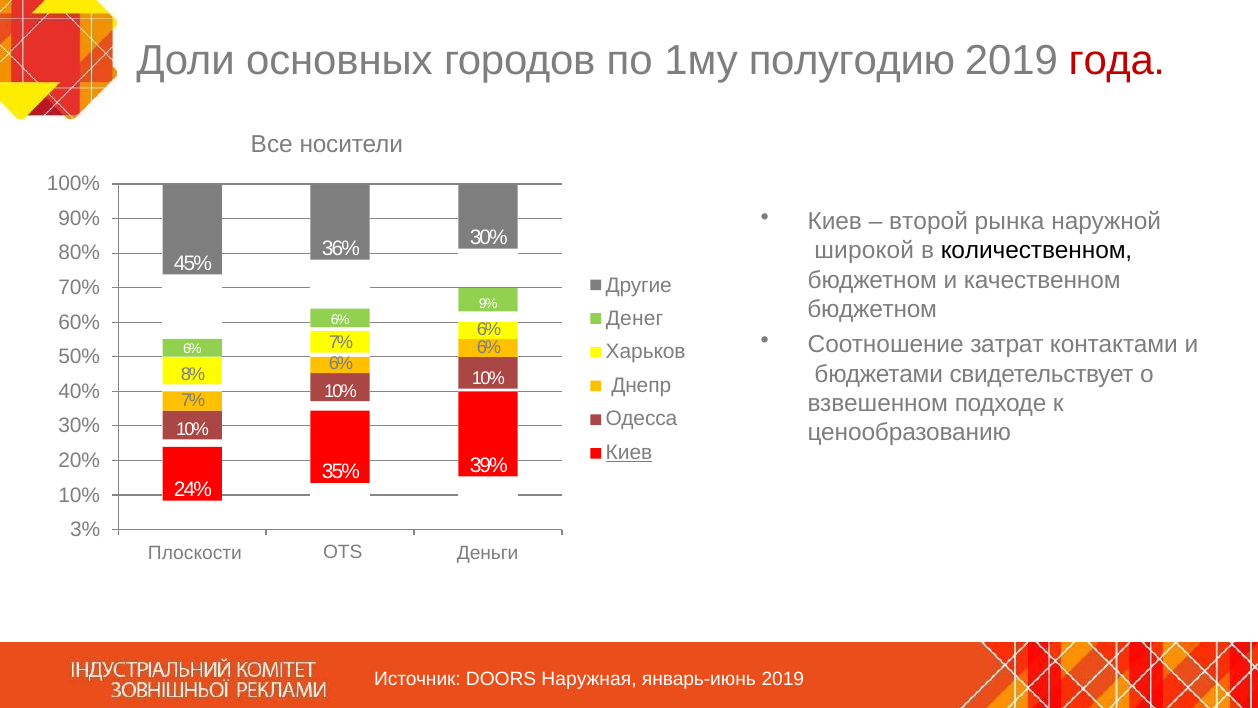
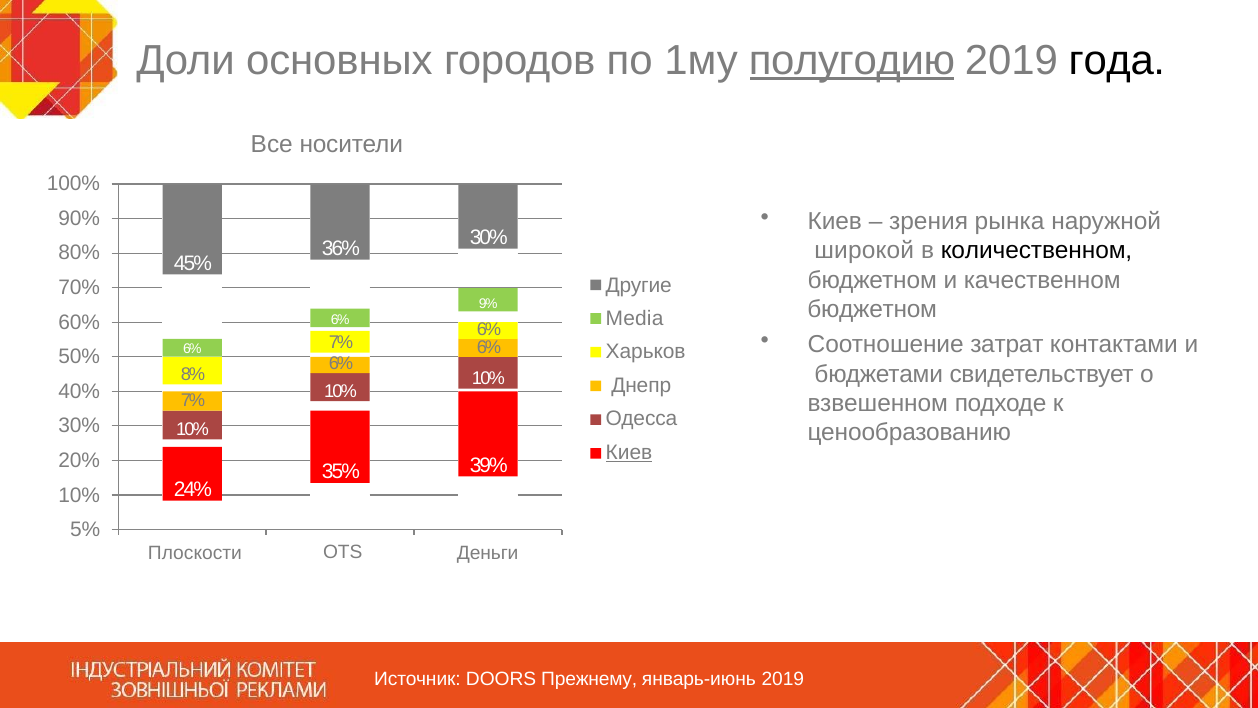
полугодию underline: none -> present (852, 60)
года colour: red -> black (1117, 60)
второй: второй -> зрения (929, 221)
Денег: Денег -> Media (635, 318)
3%: 3% -> 5% (85, 529)
Наружная: Наружная -> Прежнему (589, 679)
